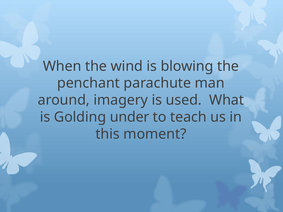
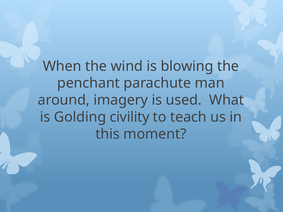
under: under -> civility (130, 117)
